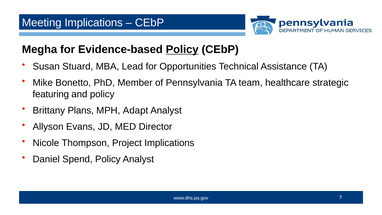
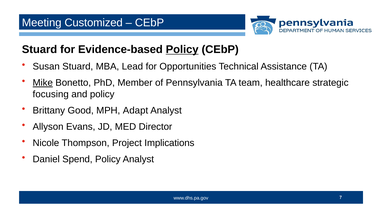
Meeting Implications: Implications -> Customized (94, 23)
Megha: Megha -> Stuard (40, 49)
Mike underline: none -> present (43, 83)
featuring: featuring -> focusing (51, 94)
Plans: Plans -> Good (81, 110)
